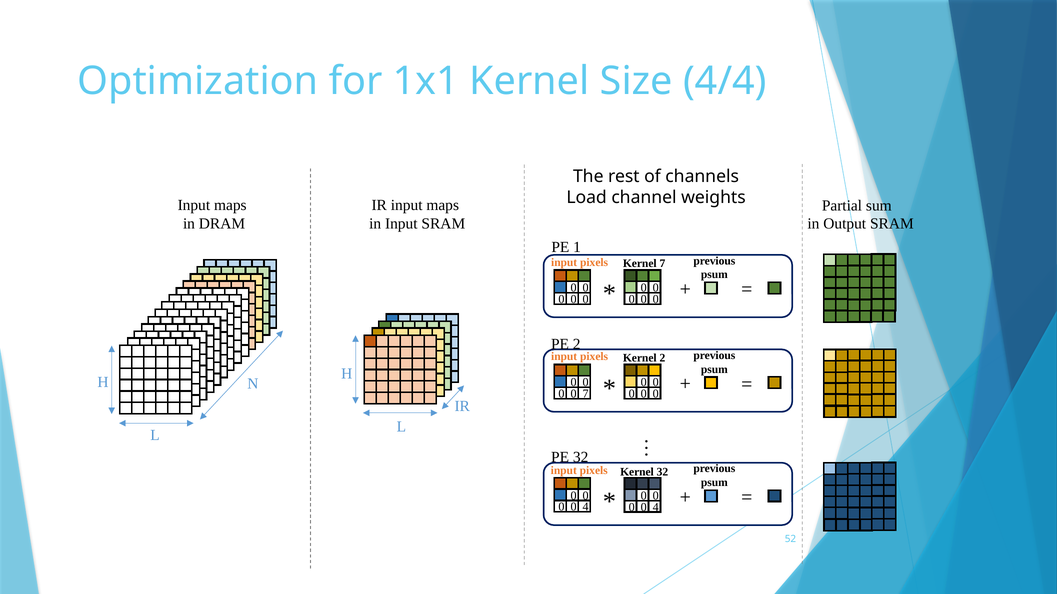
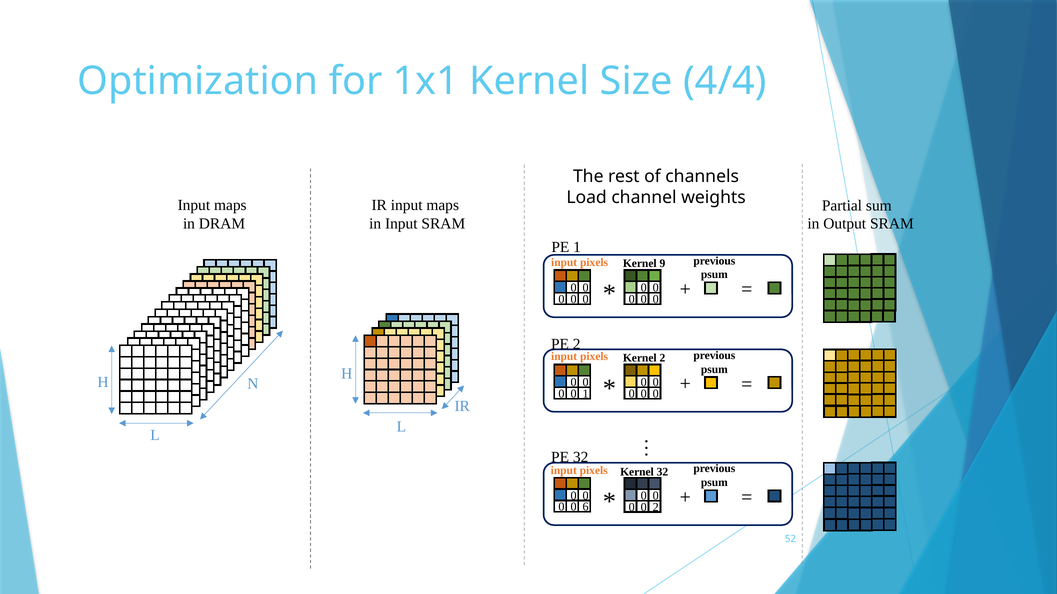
Kernel 7: 7 -> 9 (662, 264)
0 7: 7 -> 1 (586, 394)
4: 4 -> 6 (586, 507)
4: 4 -> 2 (656, 508)
